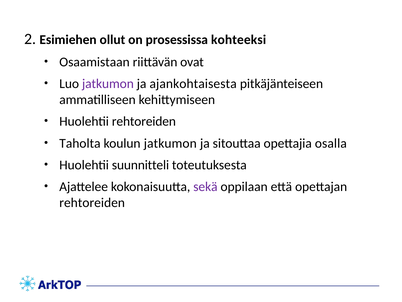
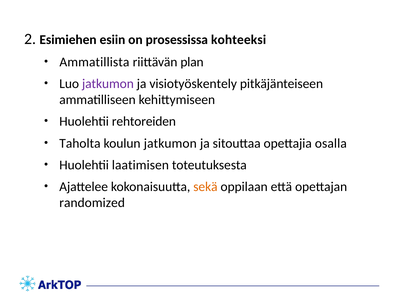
ollut: ollut -> esiin (112, 40)
Osaamistaan: Osaamistaan -> Ammatillista (94, 62)
ovat: ovat -> plan (192, 62)
ajankohtaisesta: ajankohtaisesta -> visiotyöskentely (193, 84)
suunnitteli: suunnitteli -> laatimisen (140, 165)
sekä colour: purple -> orange (205, 186)
rehtoreiden: rehtoreiden -> randomized (92, 202)
